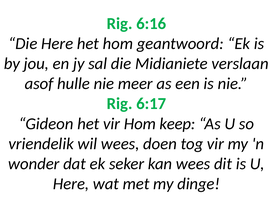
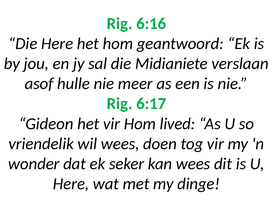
keep: keep -> lived (177, 124)
